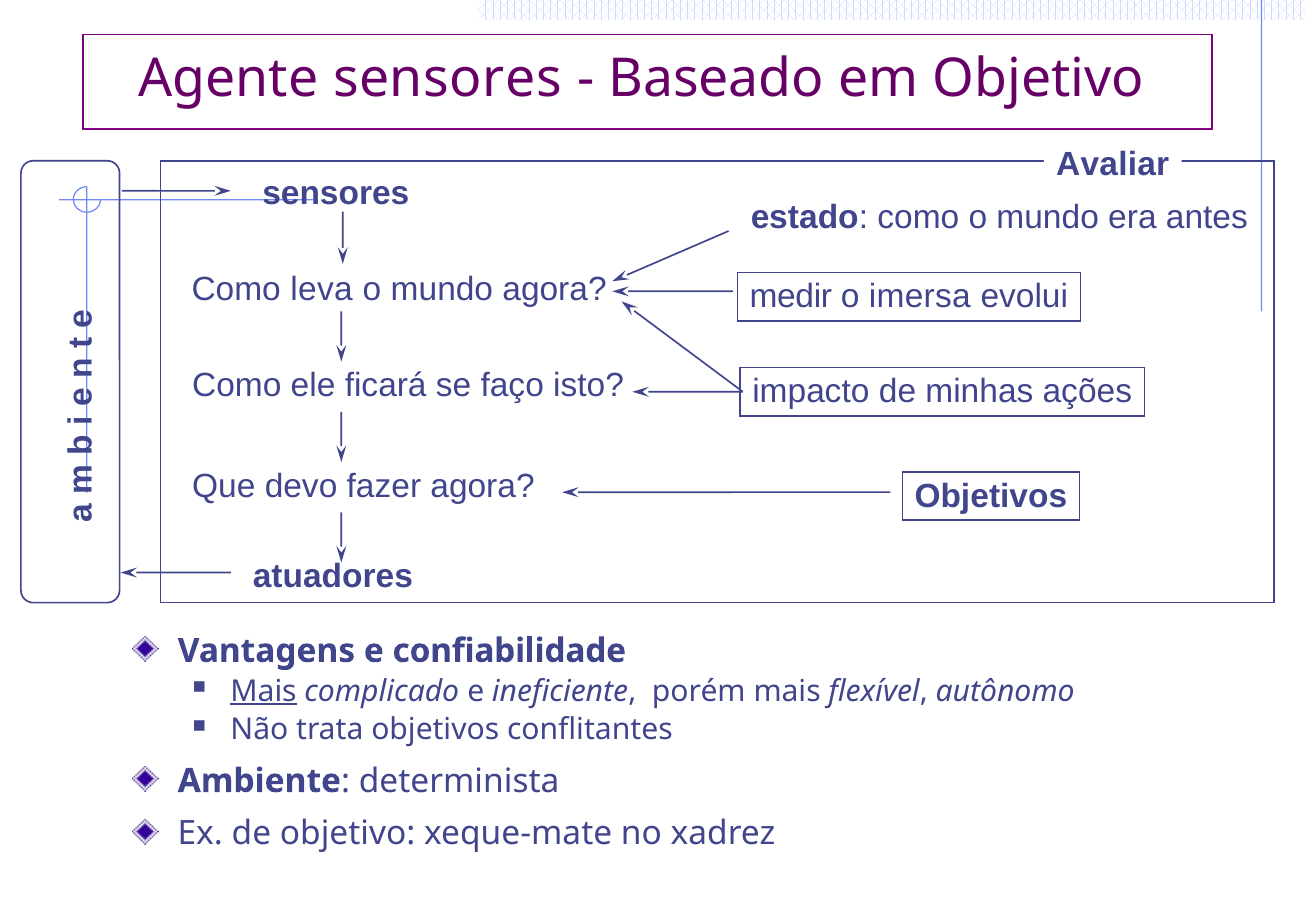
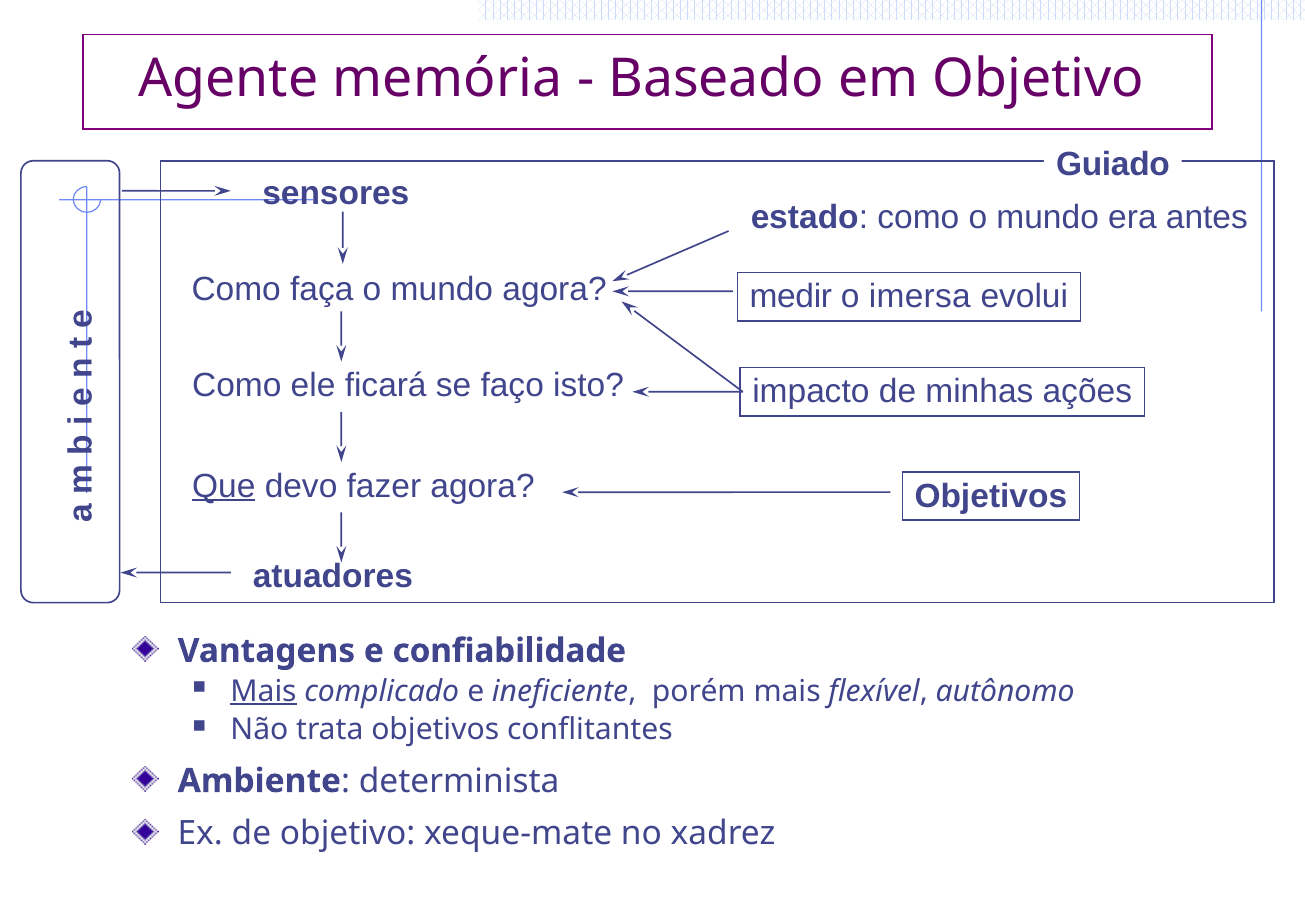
Agente sensores: sensores -> memória (448, 79)
Avaliar: Avaliar -> Guiado (1113, 164)
leva: leva -> faça (322, 289)
Que underline: none -> present (224, 486)
